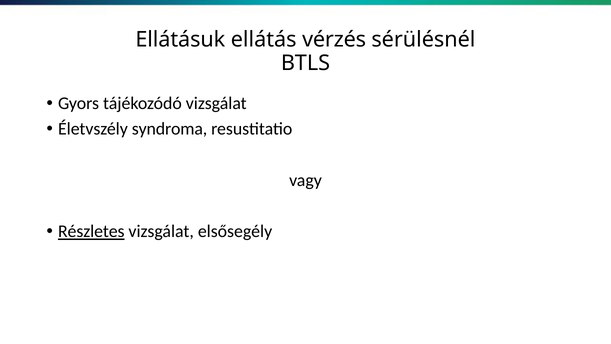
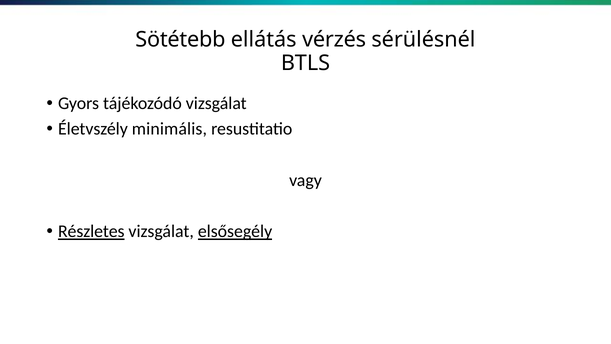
Ellátásuk: Ellátásuk -> Sötétebb (180, 40)
syndroma: syndroma -> minimális (169, 129)
elsősegély underline: none -> present (235, 231)
